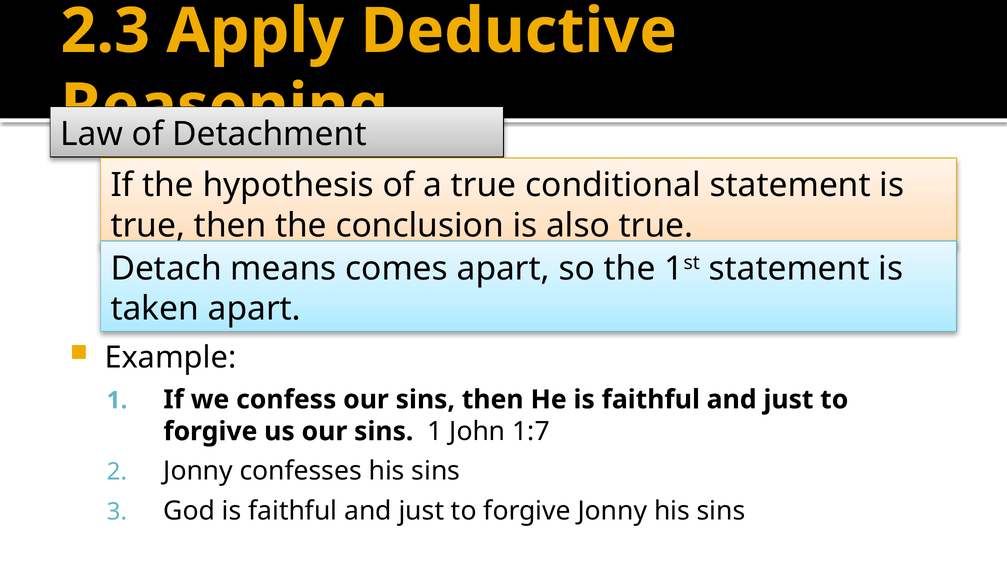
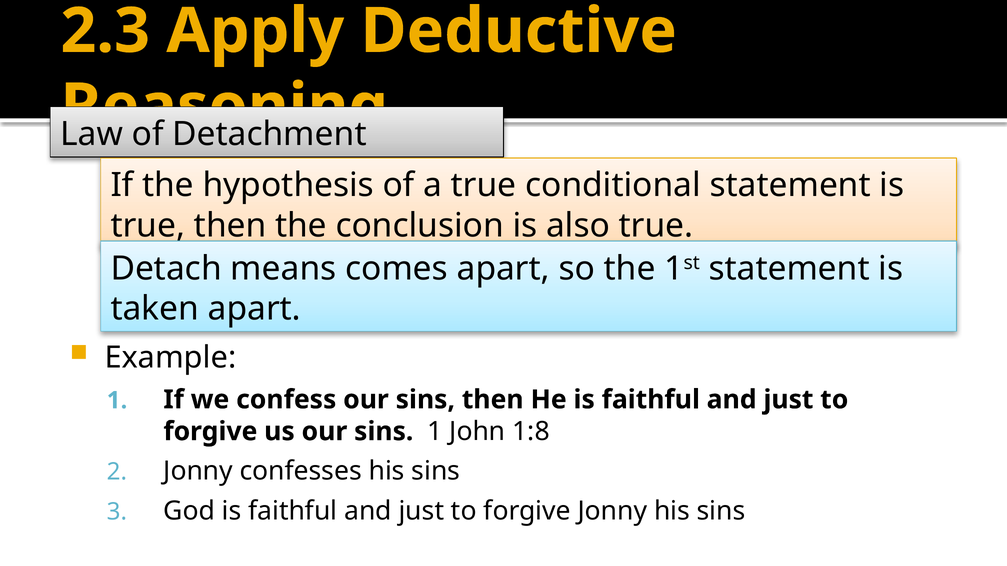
1:7: 1:7 -> 1:8 (531, 432)
